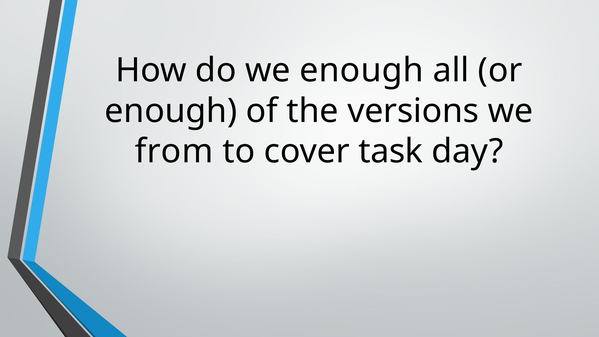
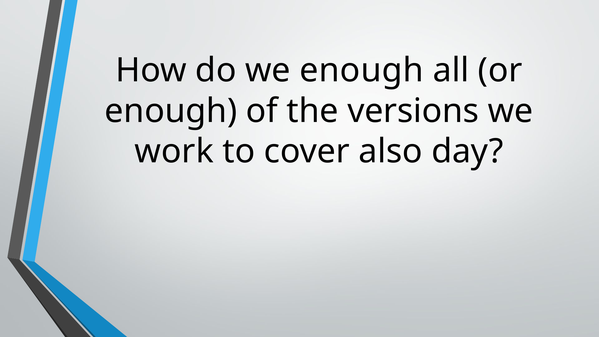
from: from -> work (174, 151)
task: task -> also (391, 151)
